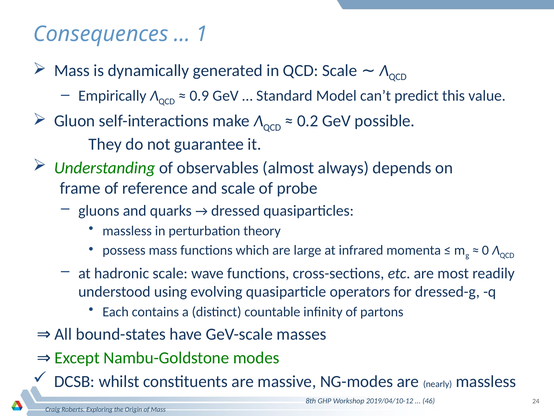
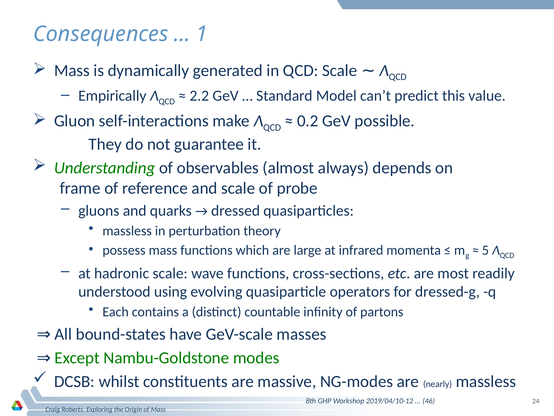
0.9: 0.9 -> 2.2 (199, 95)
0: 0 -> 5 (485, 250)
